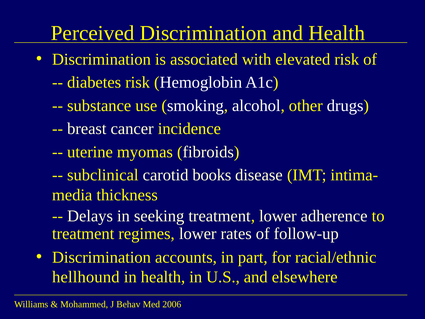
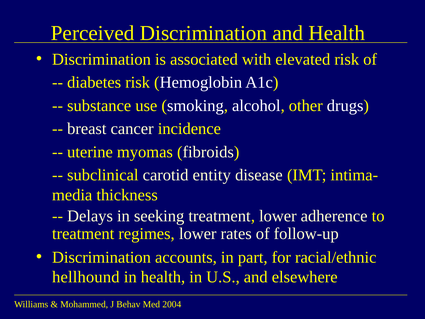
books: books -> entity (212, 175)
2006: 2006 -> 2004 (172, 304)
